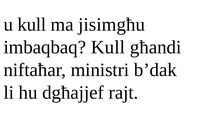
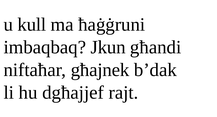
jisimgħu: jisimgħu -> ħaġġruni (112, 25)
imbaqbaq Kull: Kull -> Jkun (108, 47)
ministri: ministri -> għajnek (100, 70)
